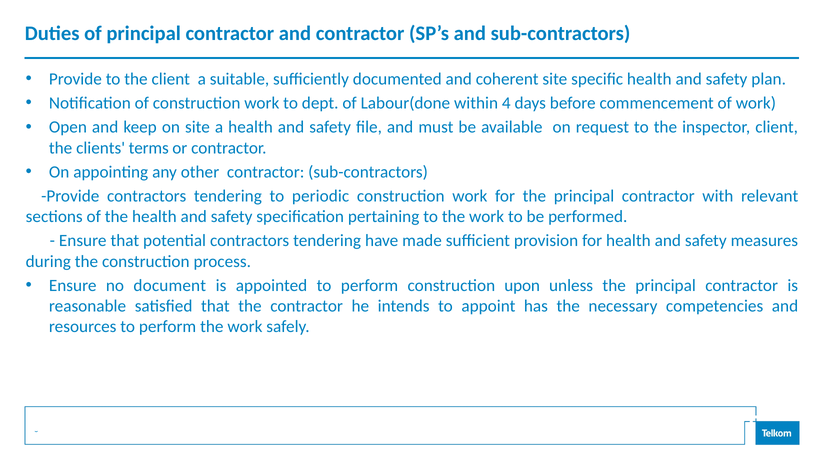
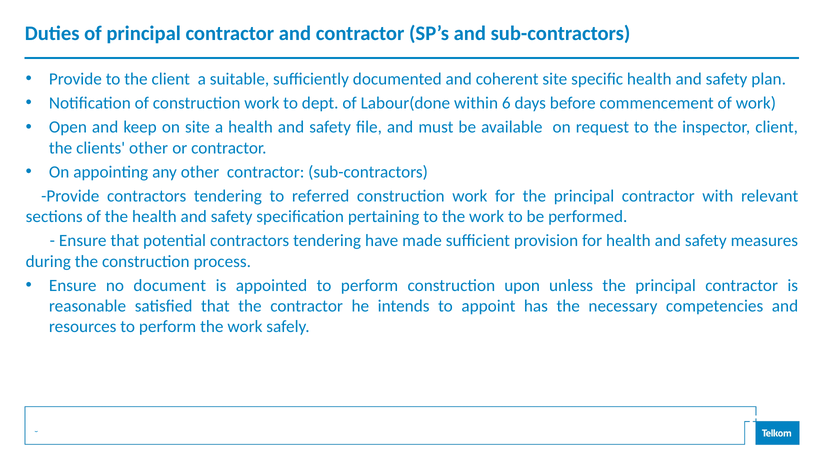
within 4: 4 -> 6 (506, 103)
clients terms: terms -> other (149, 148)
periodic: periodic -> referred (321, 196)
